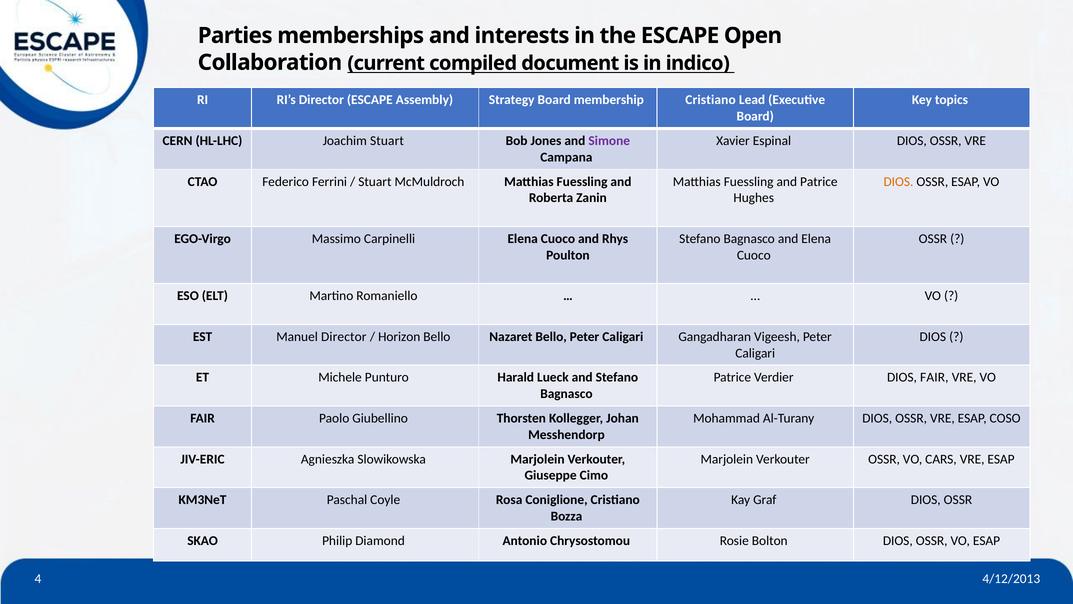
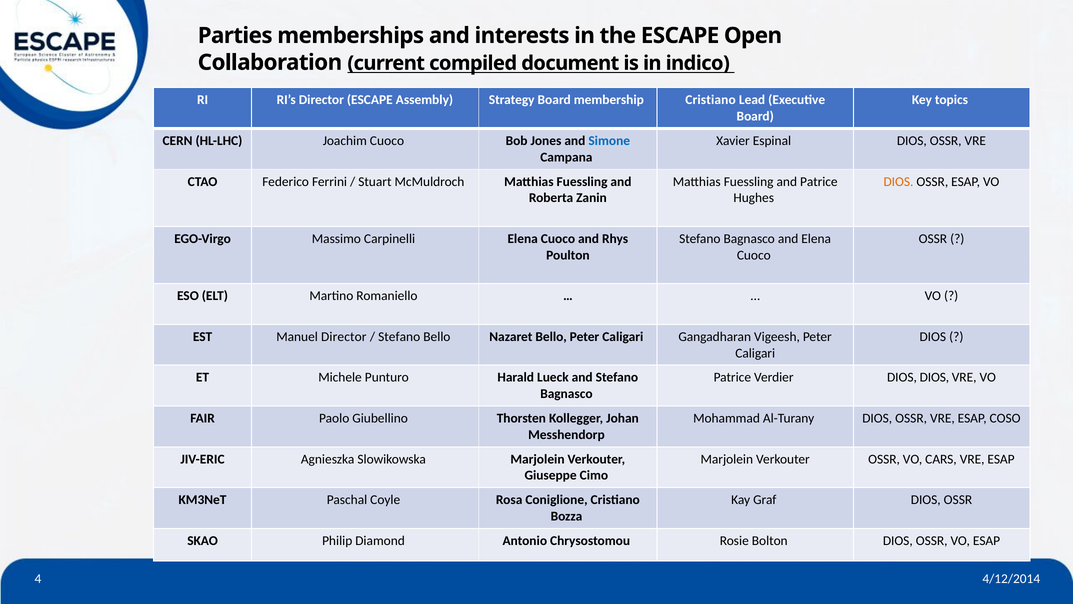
Joachim Stuart: Stuart -> Cuoco (387, 141)
Simone colour: purple -> blue (609, 141)
Horizon: Horizon -> Stefano (399, 336)
DIOS FAIR: FAIR -> DIOS (934, 377)
4/12/2013: 4/12/2013 -> 4/12/2014 (1011, 578)
